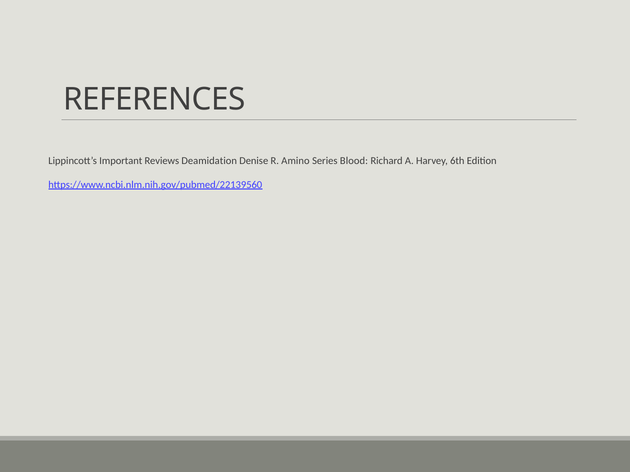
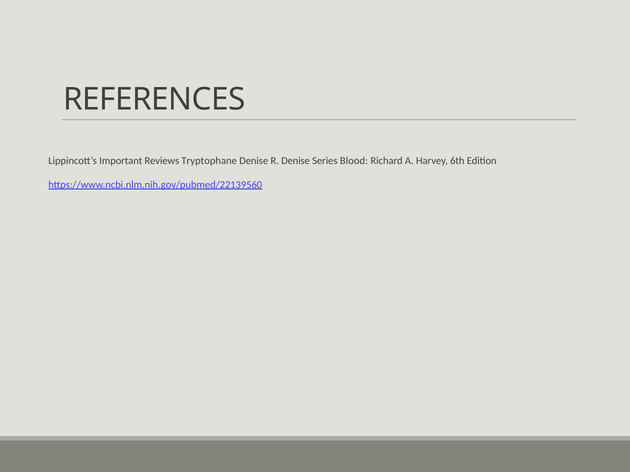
Deamidation: Deamidation -> Tryptophane (209, 161)
R Amino: Amino -> Denise (296, 161)
